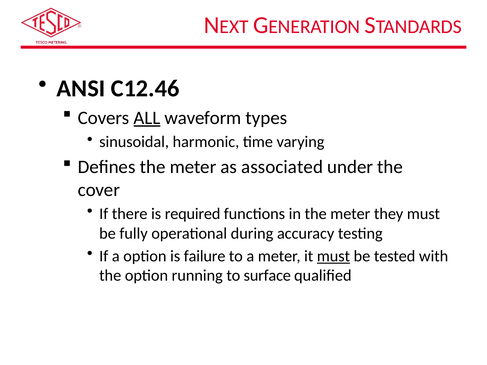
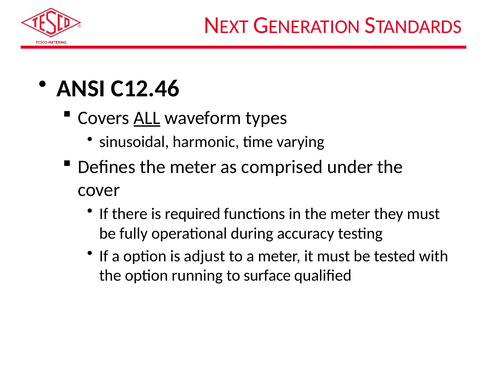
associated: associated -> comprised (282, 167)
failure: failure -> adjust (204, 256)
must underline: present -> none (333, 256)
